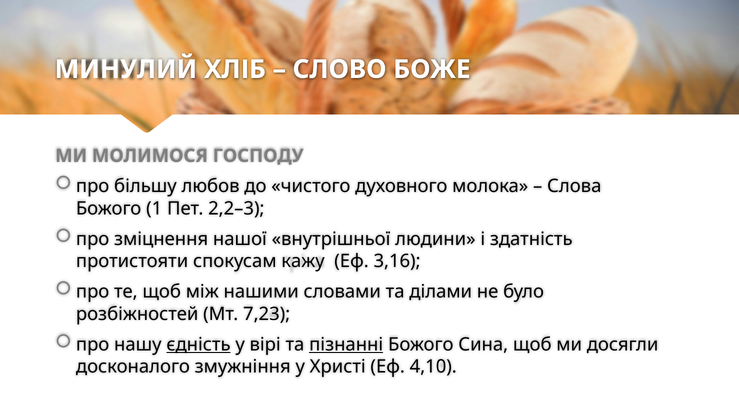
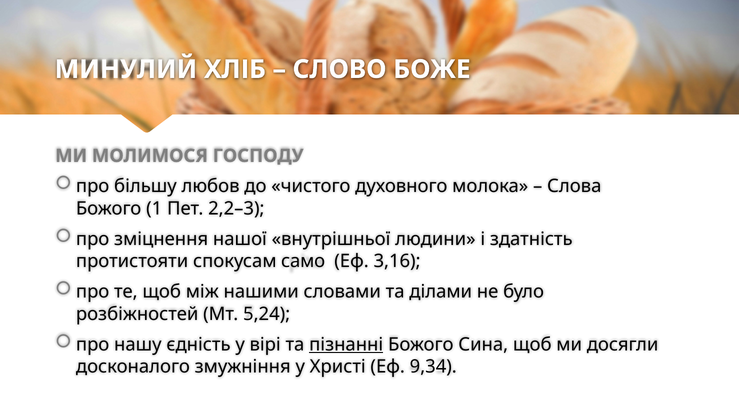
кажу: кажу -> само (303, 261)
7,23: 7,23 -> 5,24 (267, 314)
єдність underline: present -> none (199, 344)
4,10: 4,10 -> 9,34 (433, 366)
